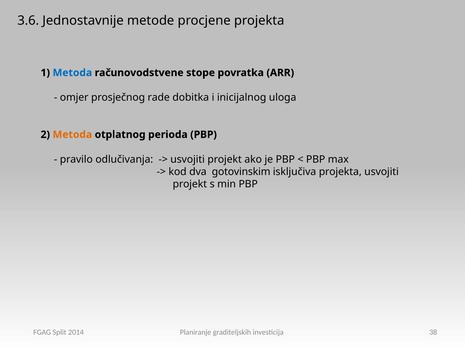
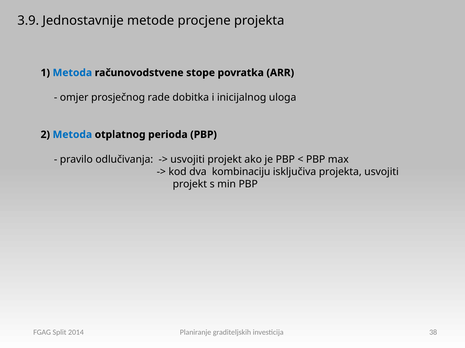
3.6: 3.6 -> 3.9 (28, 21)
Metoda colour: orange -> blue (72, 135)
gotovinskim: gotovinskim -> kombinaciju (241, 172)
